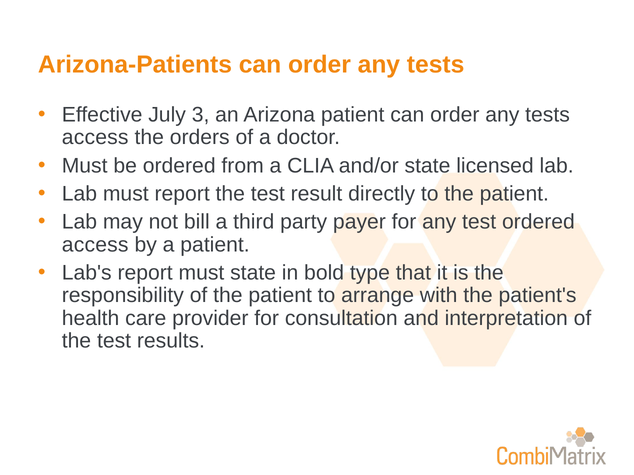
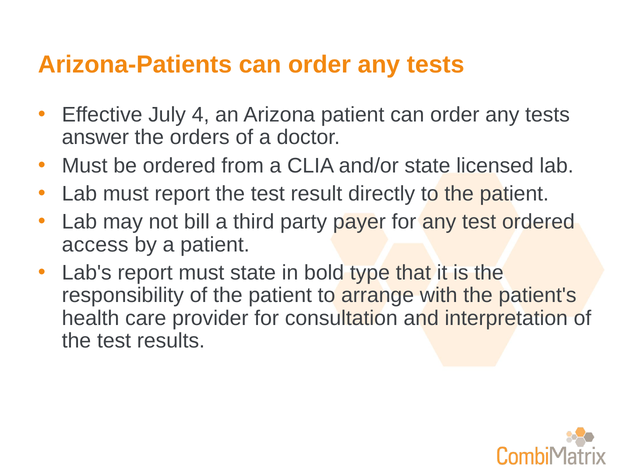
3: 3 -> 4 (201, 115)
access: access -> answer (95, 138)
